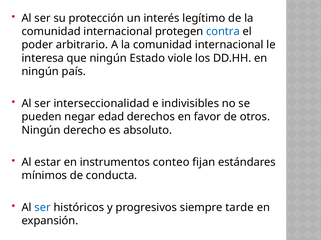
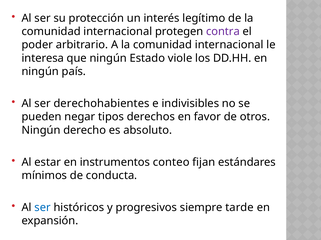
contra colour: blue -> purple (223, 32)
interseccionalidad: interseccionalidad -> derechohabientes (102, 104)
edad: edad -> tipos (111, 117)
